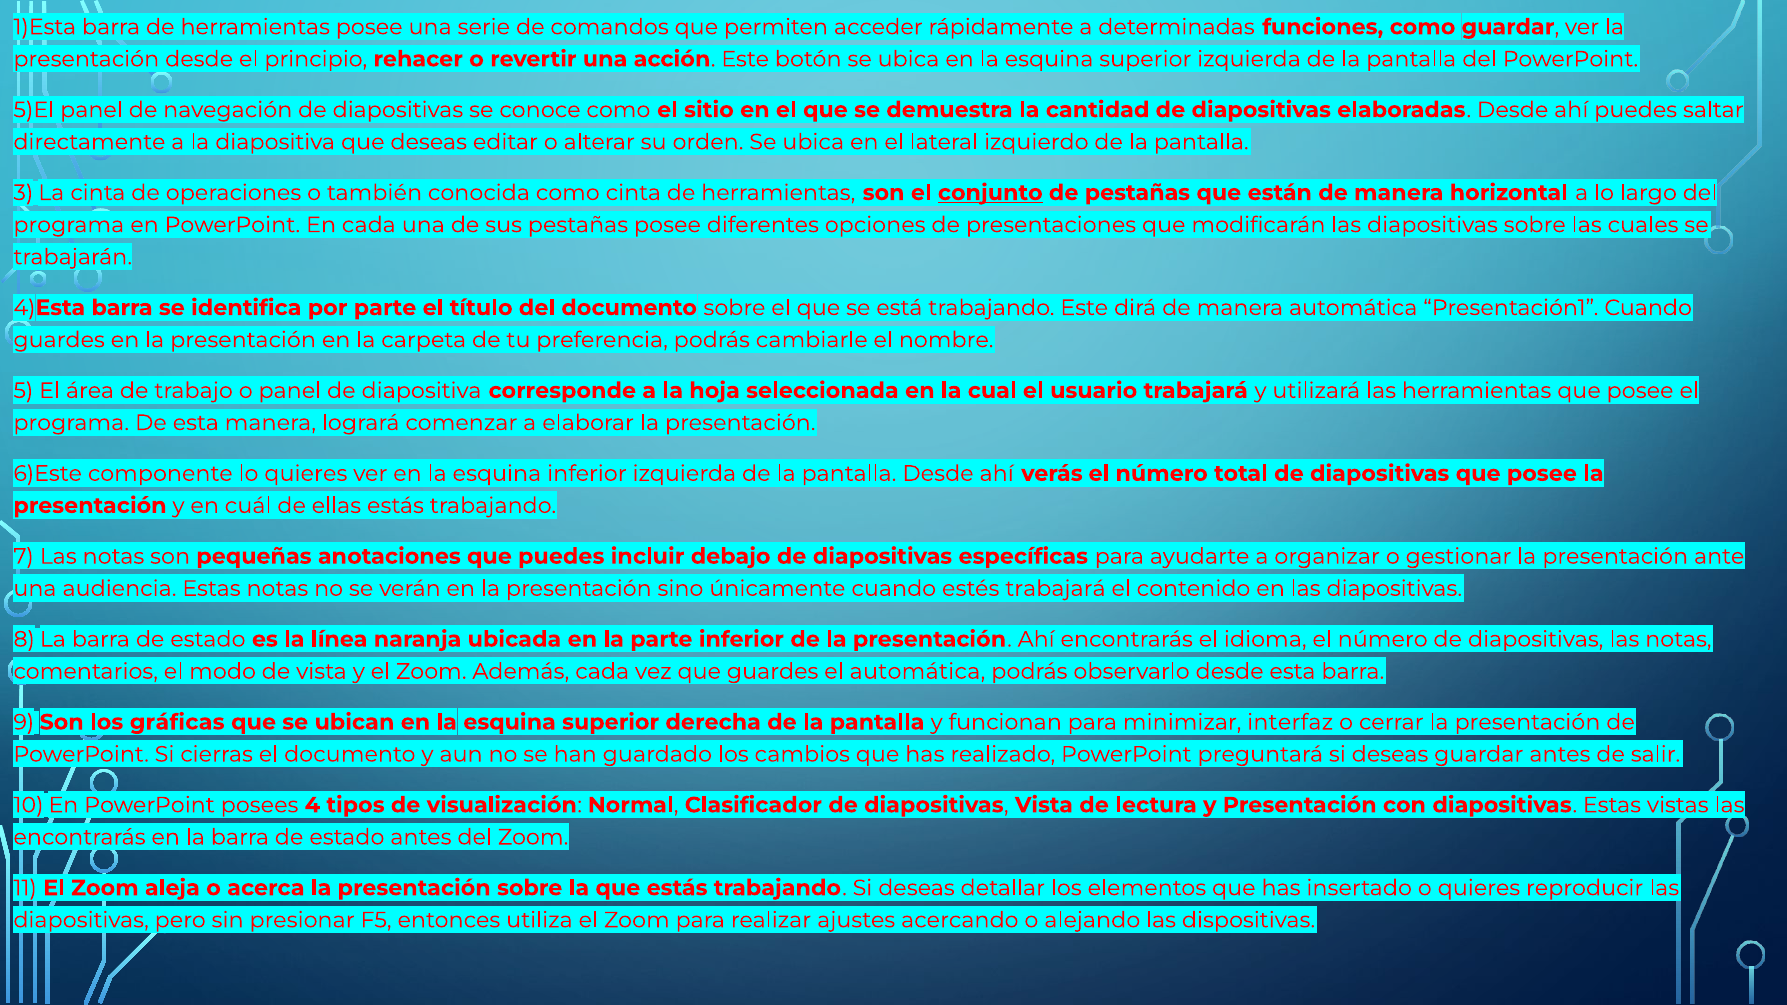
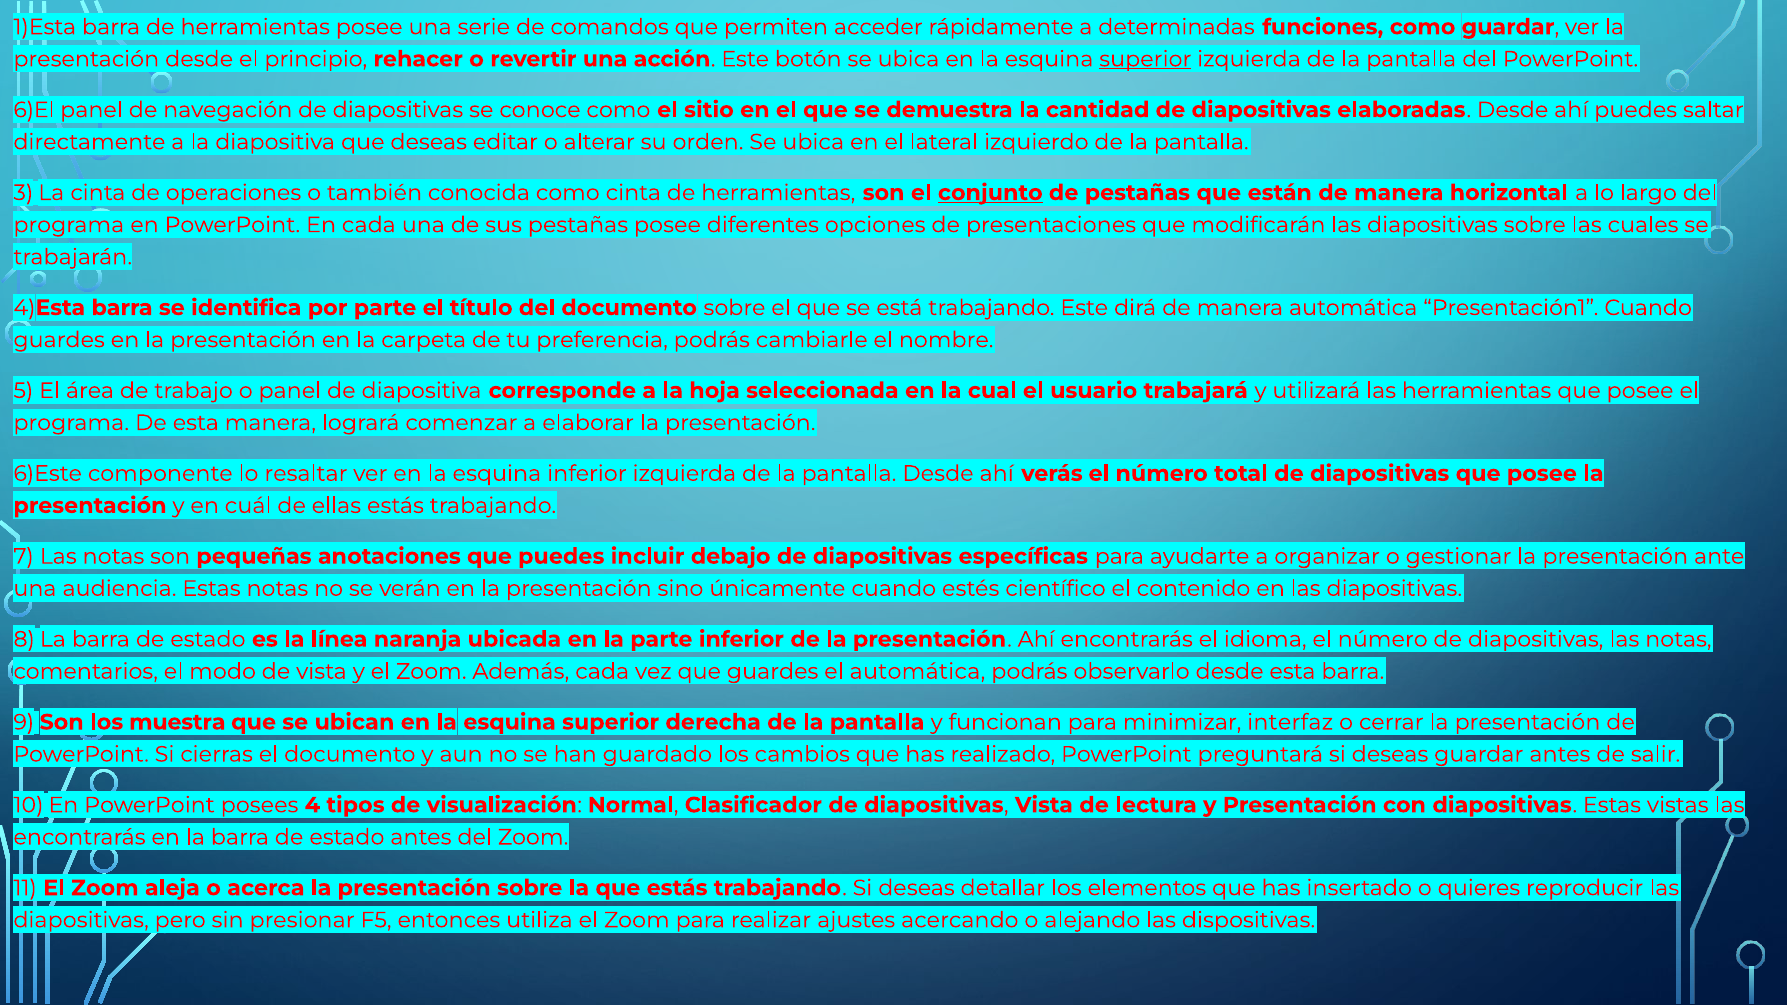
superior underline: none -> present (1145, 59)
5)El: 5)El -> 6)El (34, 110)
lo quieres: quieres -> resaltar (306, 474)
estés trabajará: trabajará -> científico (1056, 589)
gráficas: gráficas -> muestra (177, 722)
